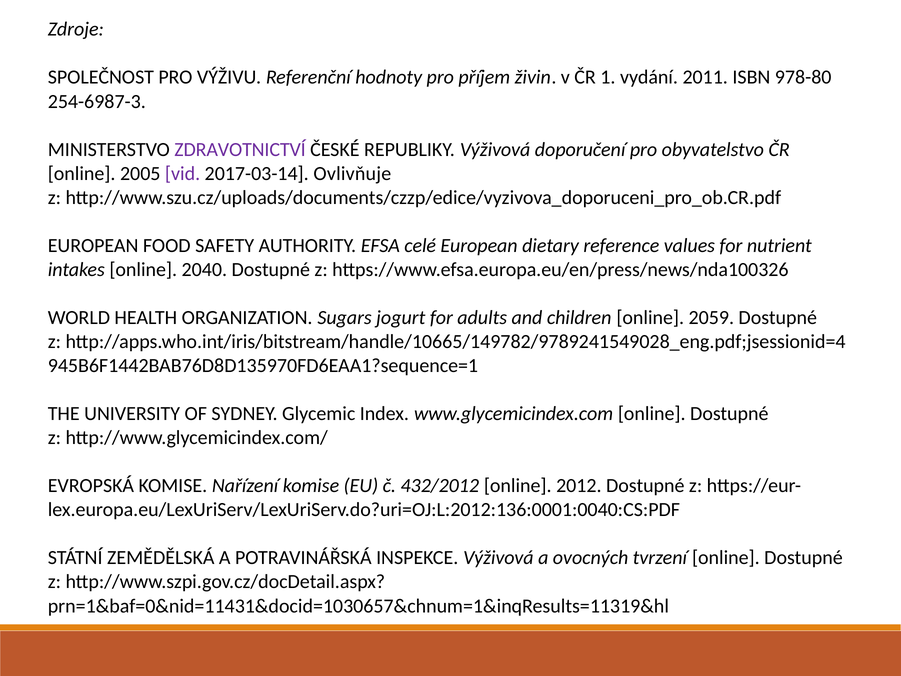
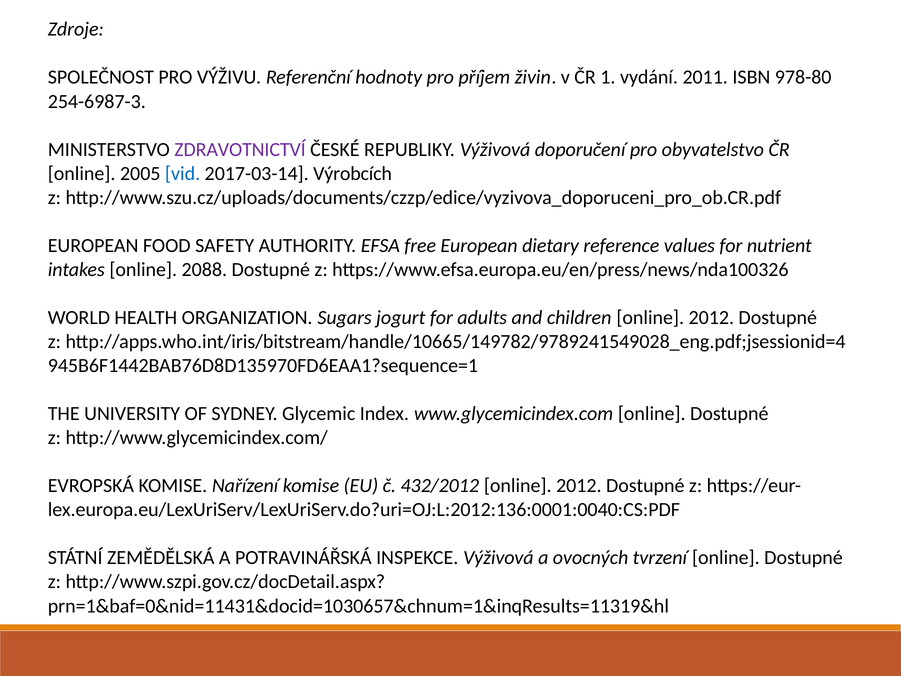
vid colour: purple -> blue (183, 173)
Ovlivňuje: Ovlivňuje -> Výrobcích (353, 173)
celé: celé -> free (420, 245)
2040: 2040 -> 2088 (204, 269)
children online 2059: 2059 -> 2012 (711, 318)
